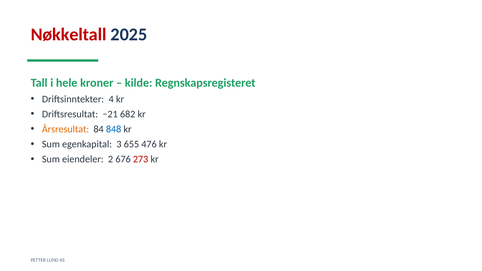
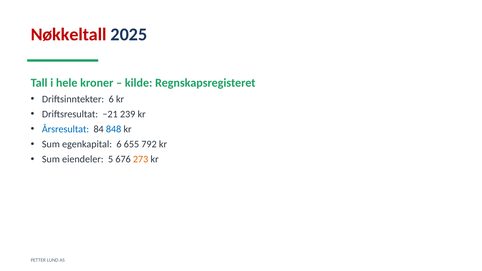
Driftsinntekter 4: 4 -> 6 (111, 99)
682: 682 -> 239 (128, 114)
Årsresultat colour: orange -> blue (66, 129)
egenkapital 3: 3 -> 6 (119, 144)
476: 476 -> 792 (149, 144)
2: 2 -> 5 (111, 159)
273 colour: red -> orange (141, 159)
